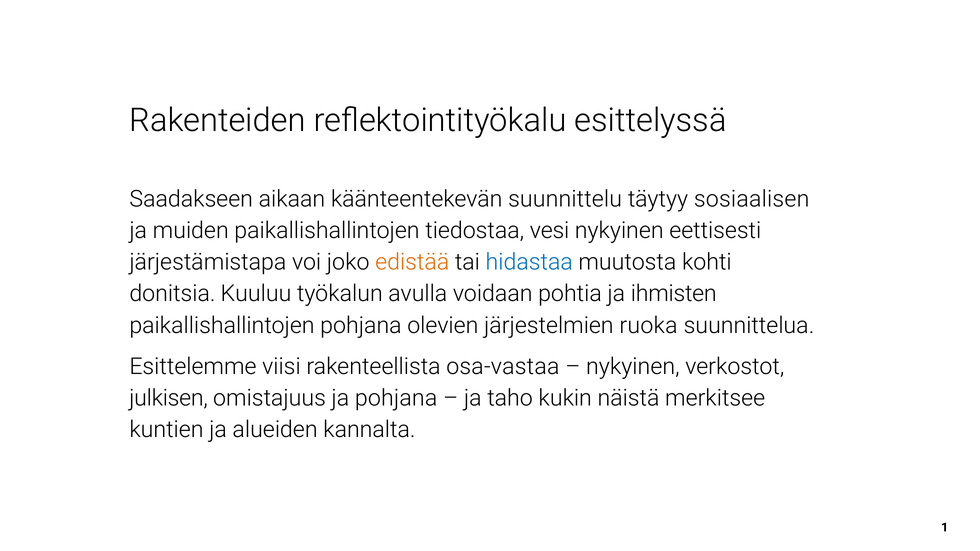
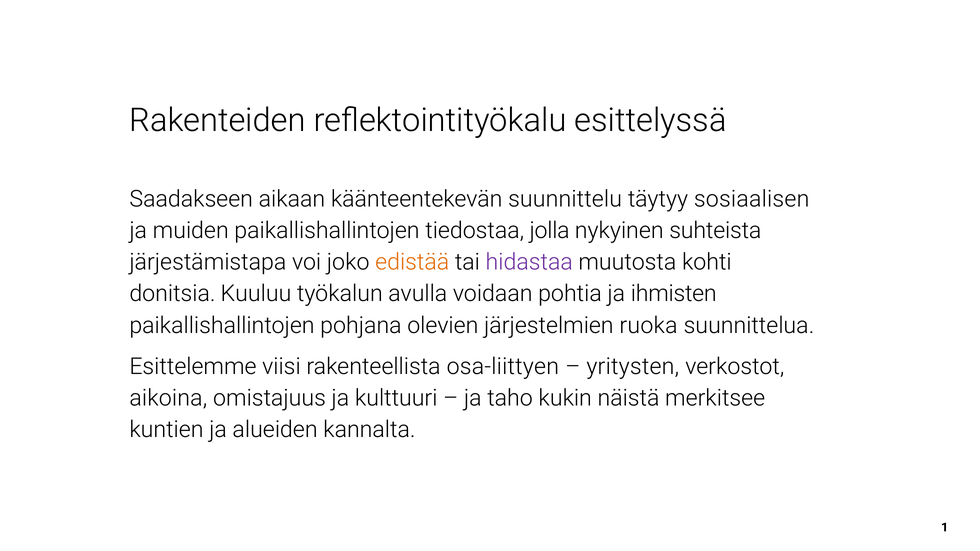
vesi: vesi -> jolla (550, 231)
eettisesti: eettisesti -> suhteista (715, 231)
hidastaa colour: blue -> purple (529, 262)
osa-vastaa: osa-vastaa -> osa-liittyen (503, 367)
nykyinen: nykyinen -> yritysten (633, 367)
julkisen: julkisen -> aikoina (168, 398)
ja pohjana: pohjana -> kulttuuri (396, 398)
